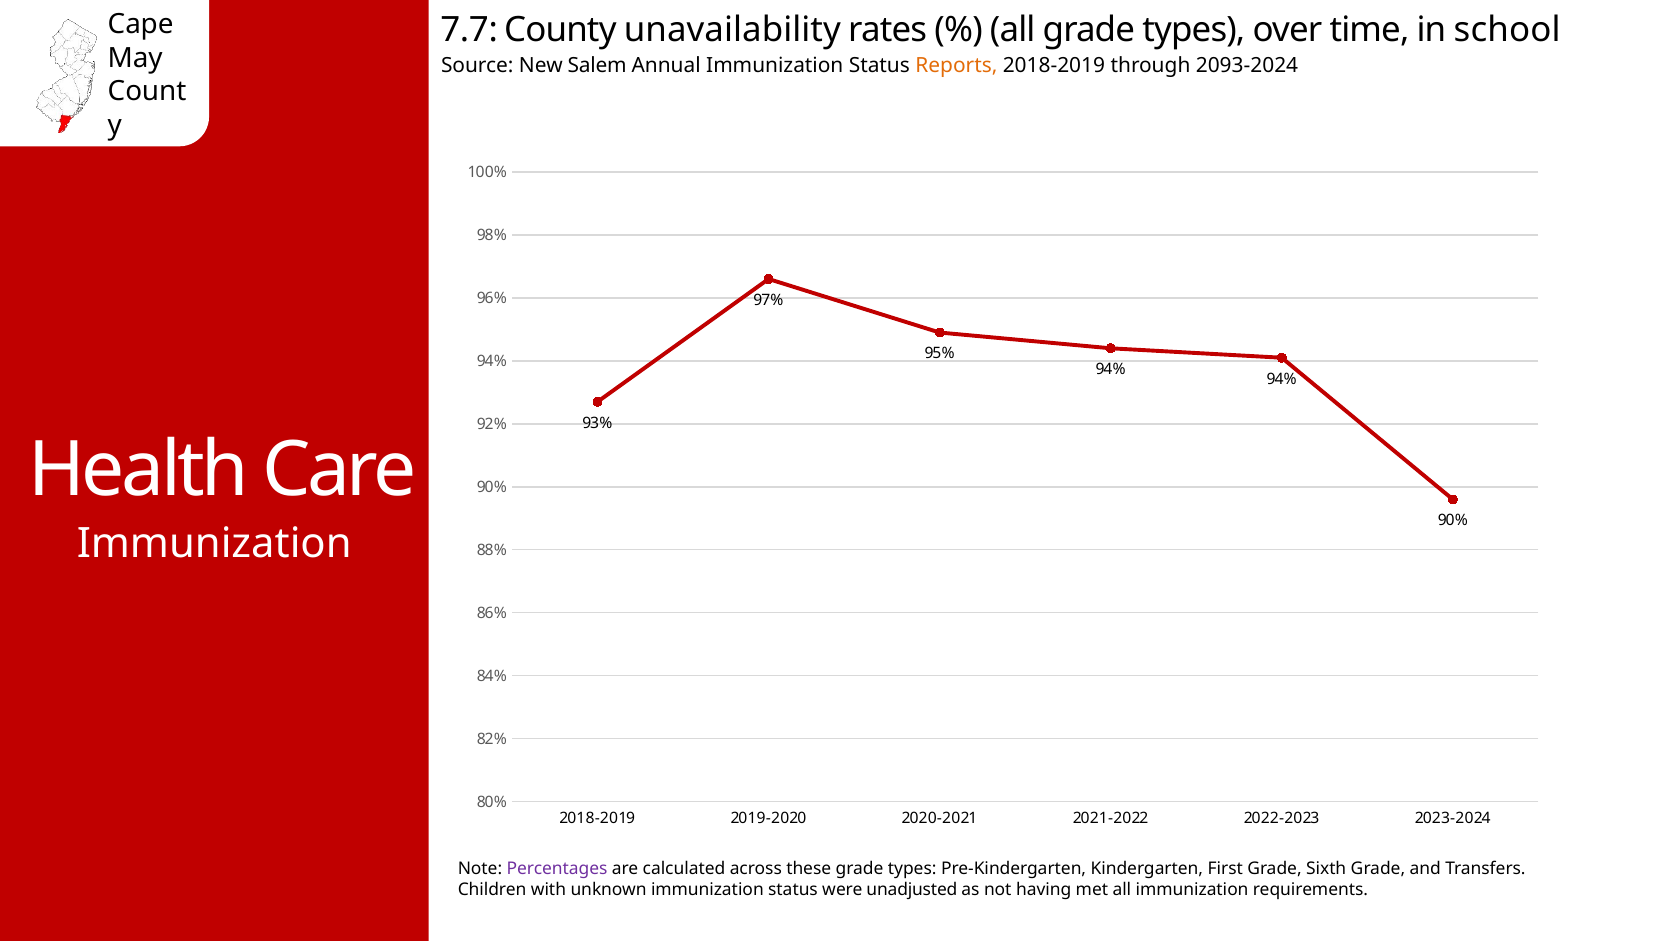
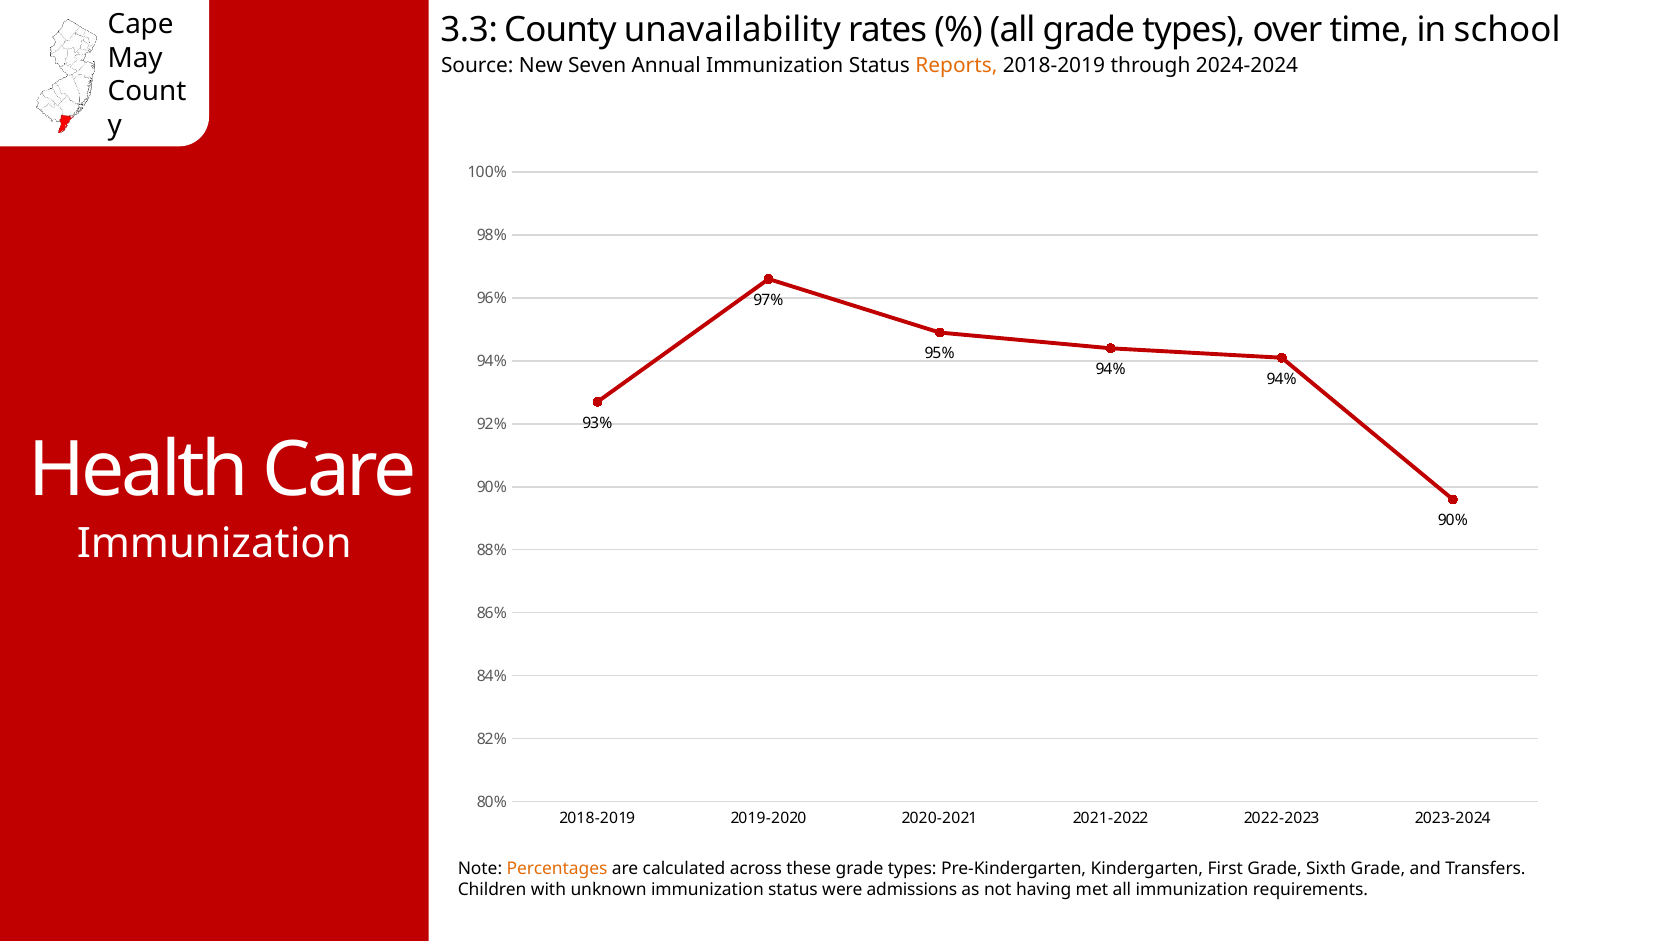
7.7: 7.7 -> 3.3 (469, 30)
Salem: Salem -> Seven (597, 66)
2093-2024: 2093-2024 -> 2024-2024 (1247, 66)
Percentages colour: purple -> orange (557, 869)
unadjusted: unadjusted -> admissions (912, 890)
